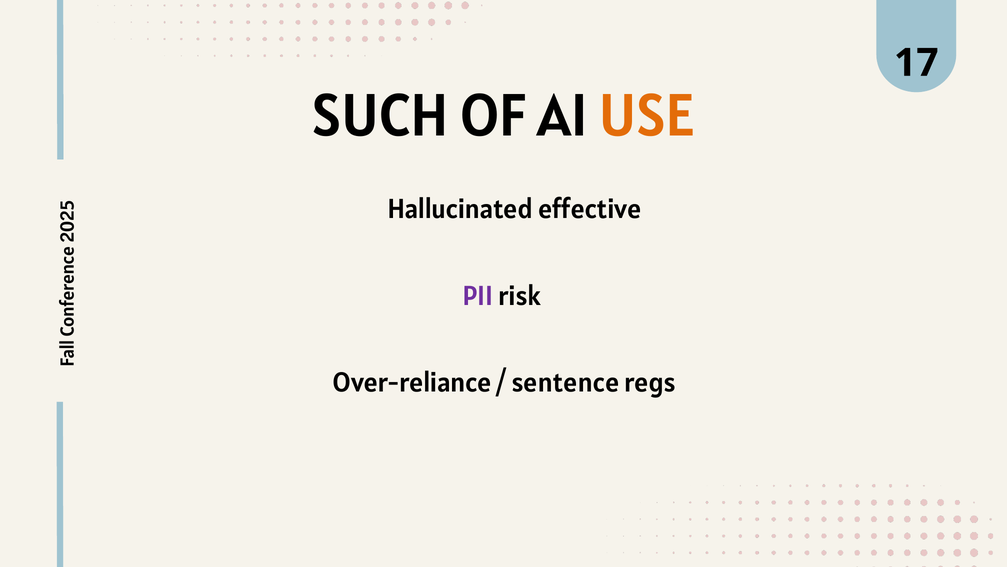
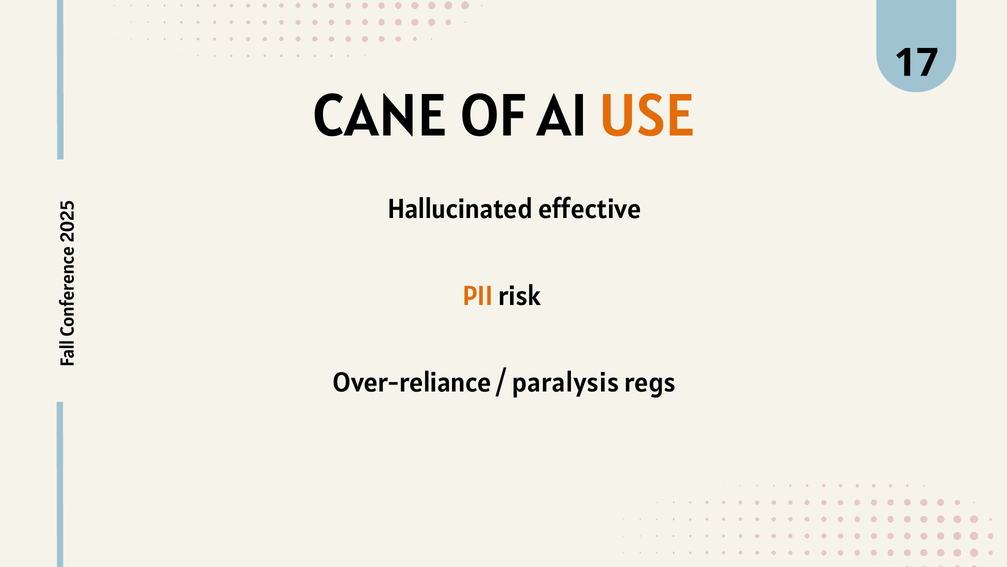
SUCH: SUCH -> CANE (380, 116)
PII colour: purple -> orange (478, 296)
sentence: sentence -> paralysis (565, 382)
